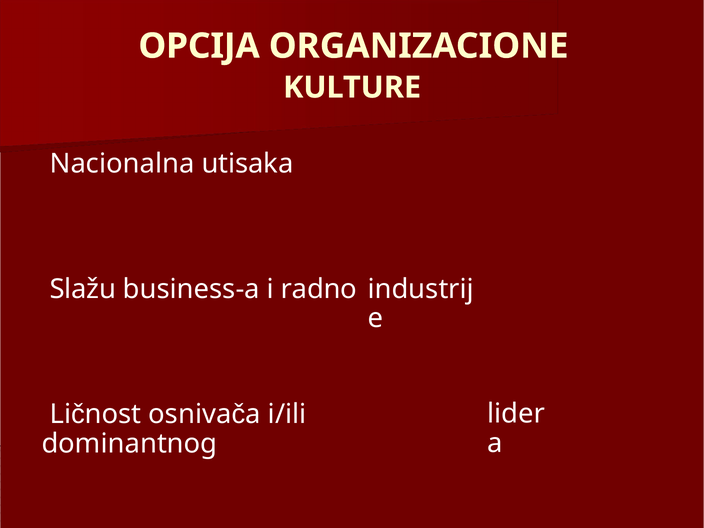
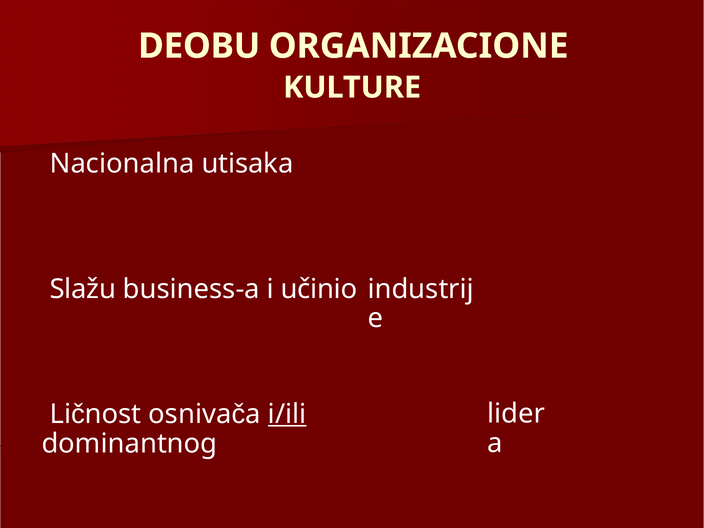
OPCIJA: OPCIJA -> DEOBU (199, 46)
radno: radno -> učinio (319, 289)
i/ili underline: none -> present (287, 414)
